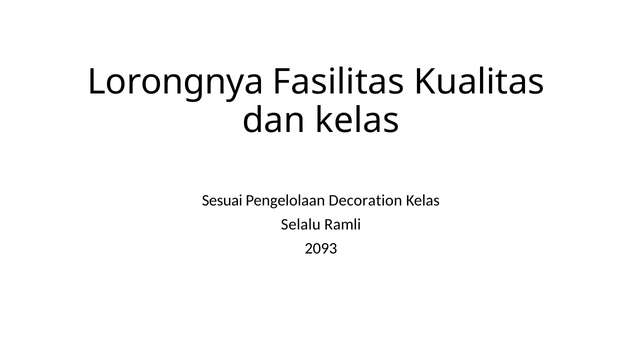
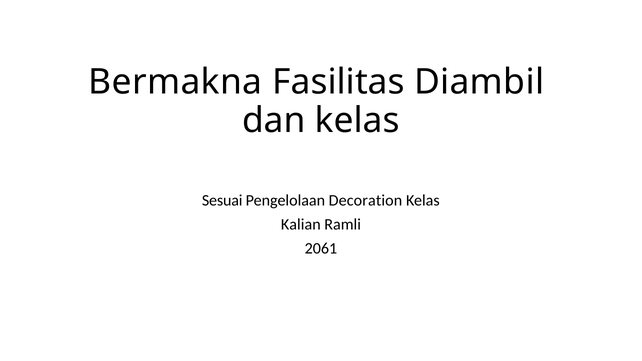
Lorongnya: Lorongnya -> Bermakna (175, 82)
Kualitas: Kualitas -> Diambil (479, 82)
Selalu: Selalu -> Kalian (301, 225)
2093: 2093 -> 2061 (321, 249)
